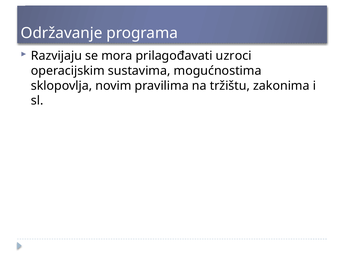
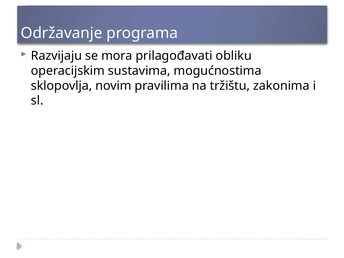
uzroci: uzroci -> obliku (234, 56)
